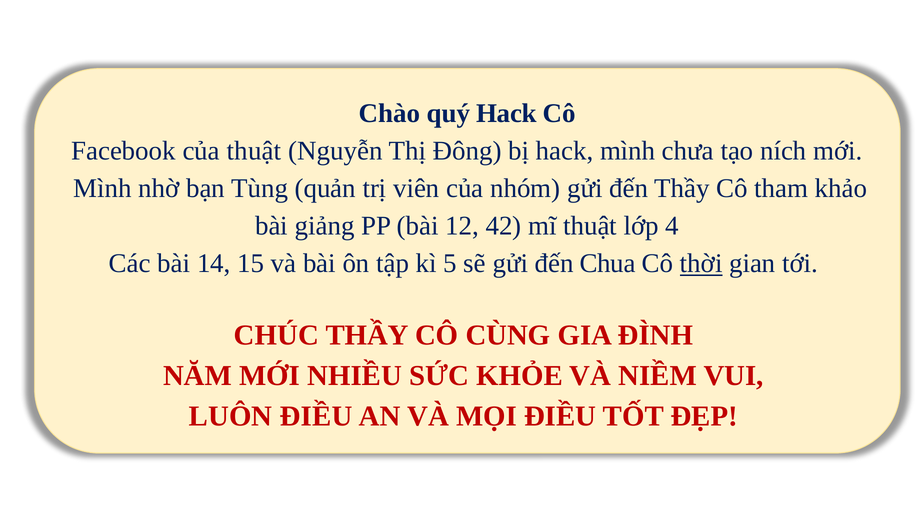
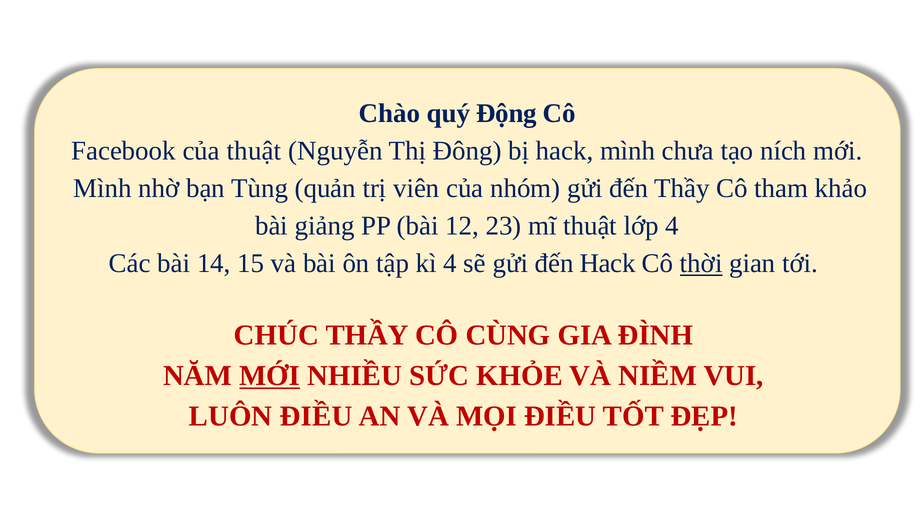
quý Hack: Hack -> Động (506, 113)
42: 42 -> 23 (504, 226)
kì 5: 5 -> 4 (450, 263)
đến Chua: Chua -> Hack (608, 263)
MỚI underline: none -> present (270, 376)
